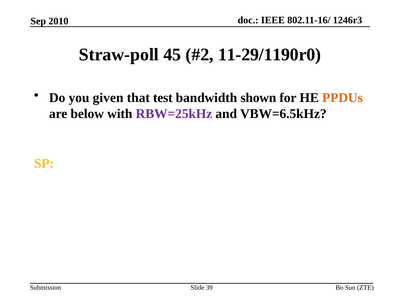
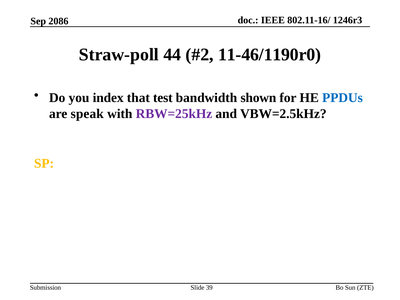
2010: 2010 -> 2086 (58, 21)
45: 45 -> 44 (172, 55)
11-29/1190r0: 11-29/1190r0 -> 11-46/1190r0 (270, 55)
given: given -> index (108, 98)
PPDUs colour: orange -> blue (342, 98)
below: below -> speak (87, 114)
VBW=6.5kHz: VBW=6.5kHz -> VBW=2.5kHz (283, 114)
